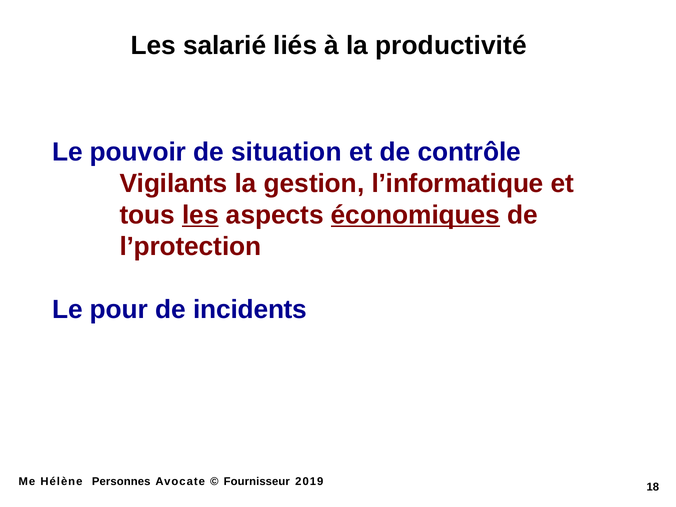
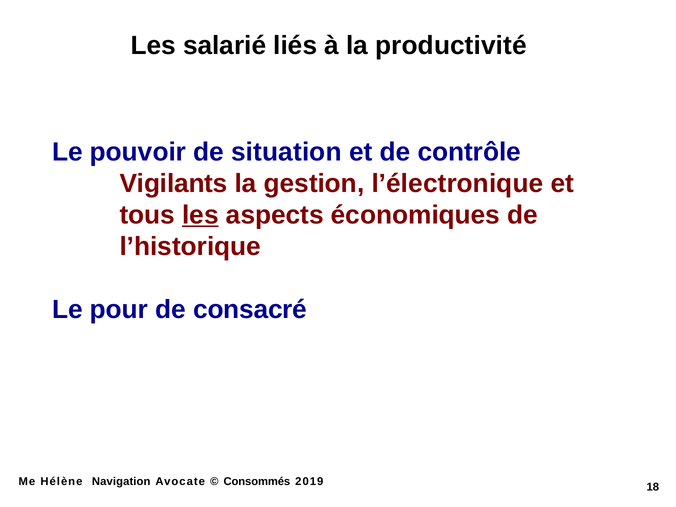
l’informatique: l’informatique -> l’électronique (457, 184)
économiques underline: present -> none (415, 215)
l’protection: l’protection -> l’historique (190, 247)
incidents: incidents -> consacré (250, 310)
Personnes: Personnes -> Navigation (121, 482)
Fournisseur: Fournisseur -> Consommés (257, 482)
